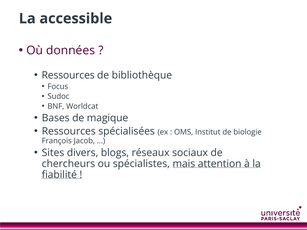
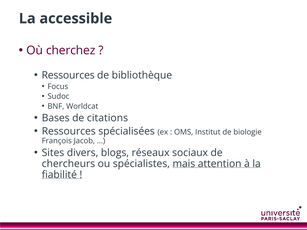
données: données -> cherchez (71, 50)
magique: magique -> citations (107, 118)
